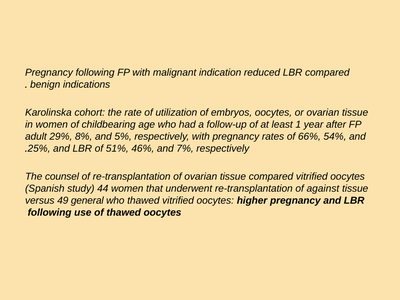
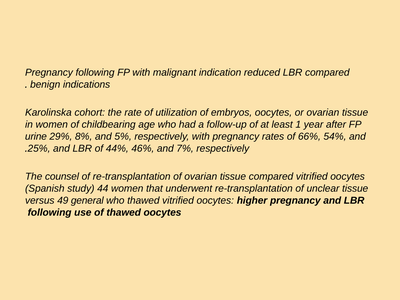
adult: adult -> urine (36, 136)
51%: 51% -> 44% (117, 148)
against: against -> unclear (323, 188)
